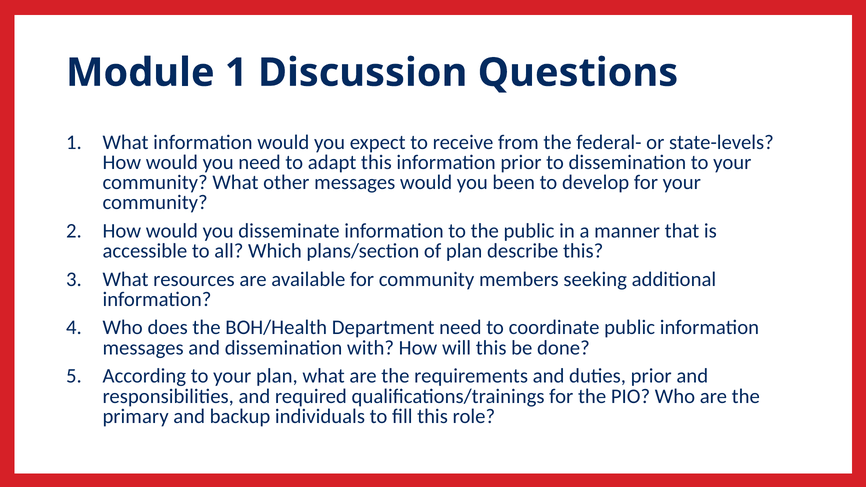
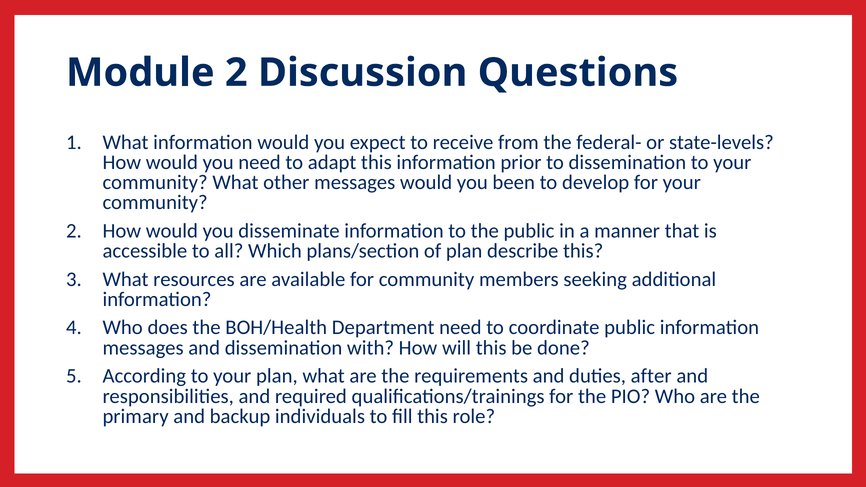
Module 1: 1 -> 2 (236, 73)
duties prior: prior -> after (651, 376)
